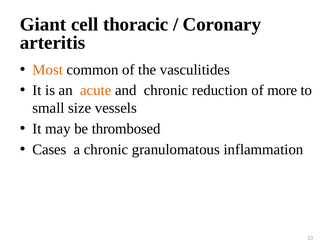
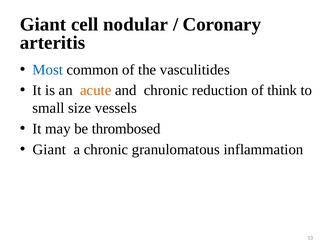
thoracic: thoracic -> nodular (136, 25)
Most colour: orange -> blue (48, 70)
more: more -> think (282, 91)
Cases: Cases -> Giant (49, 150)
